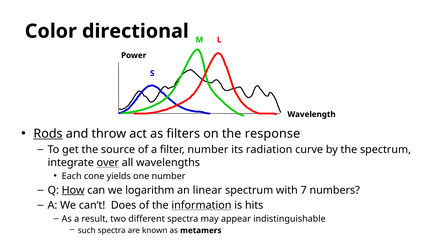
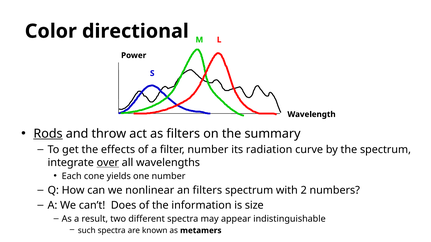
response: response -> summary (273, 134)
source: source -> effects (118, 150)
How underline: present -> none (73, 190)
logarithm: logarithm -> nonlinear (150, 190)
an linear: linear -> filters (207, 190)
7: 7 -> 2 (304, 190)
information underline: present -> none (201, 206)
hits: hits -> size (254, 206)
